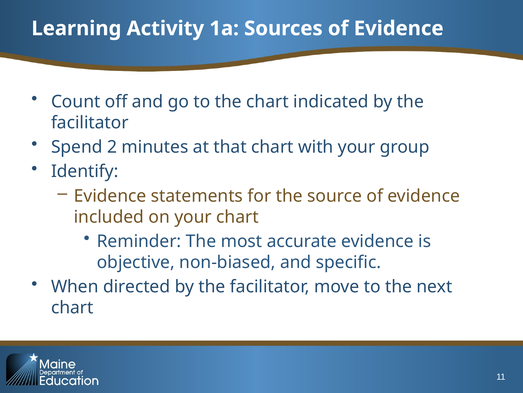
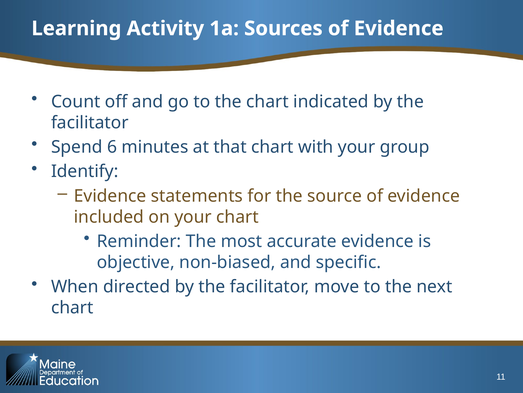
2: 2 -> 6 (112, 147)
